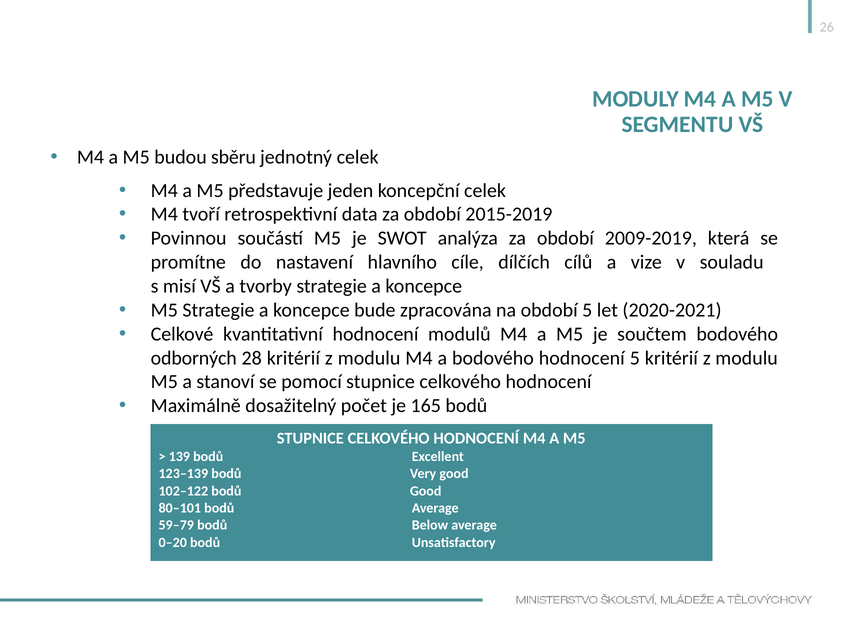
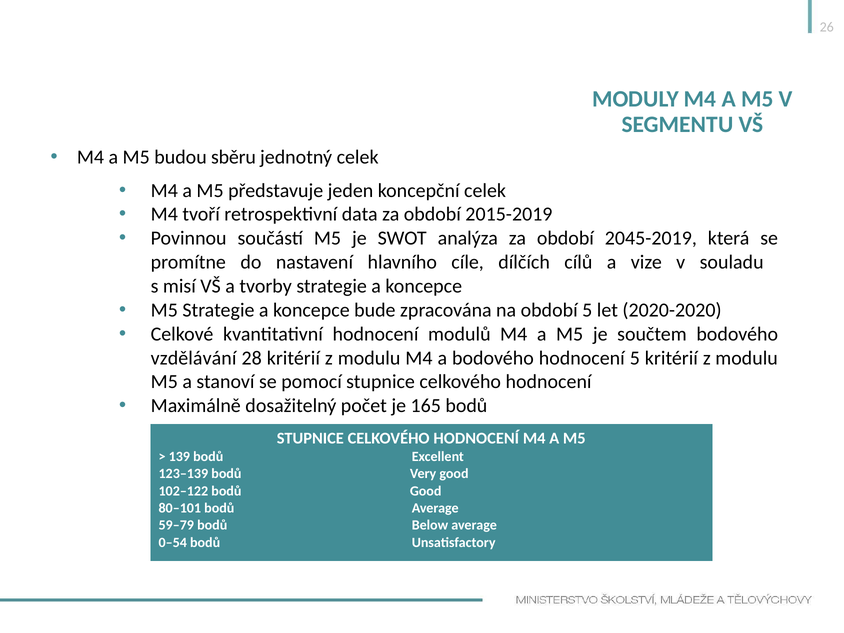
2009-2019: 2009-2019 -> 2045-2019 (651, 238)
2020-2021: 2020-2021 -> 2020-2020 (672, 310)
odborných: odborných -> vzdělávání (194, 358)
0–20: 0–20 -> 0–54 (173, 542)
